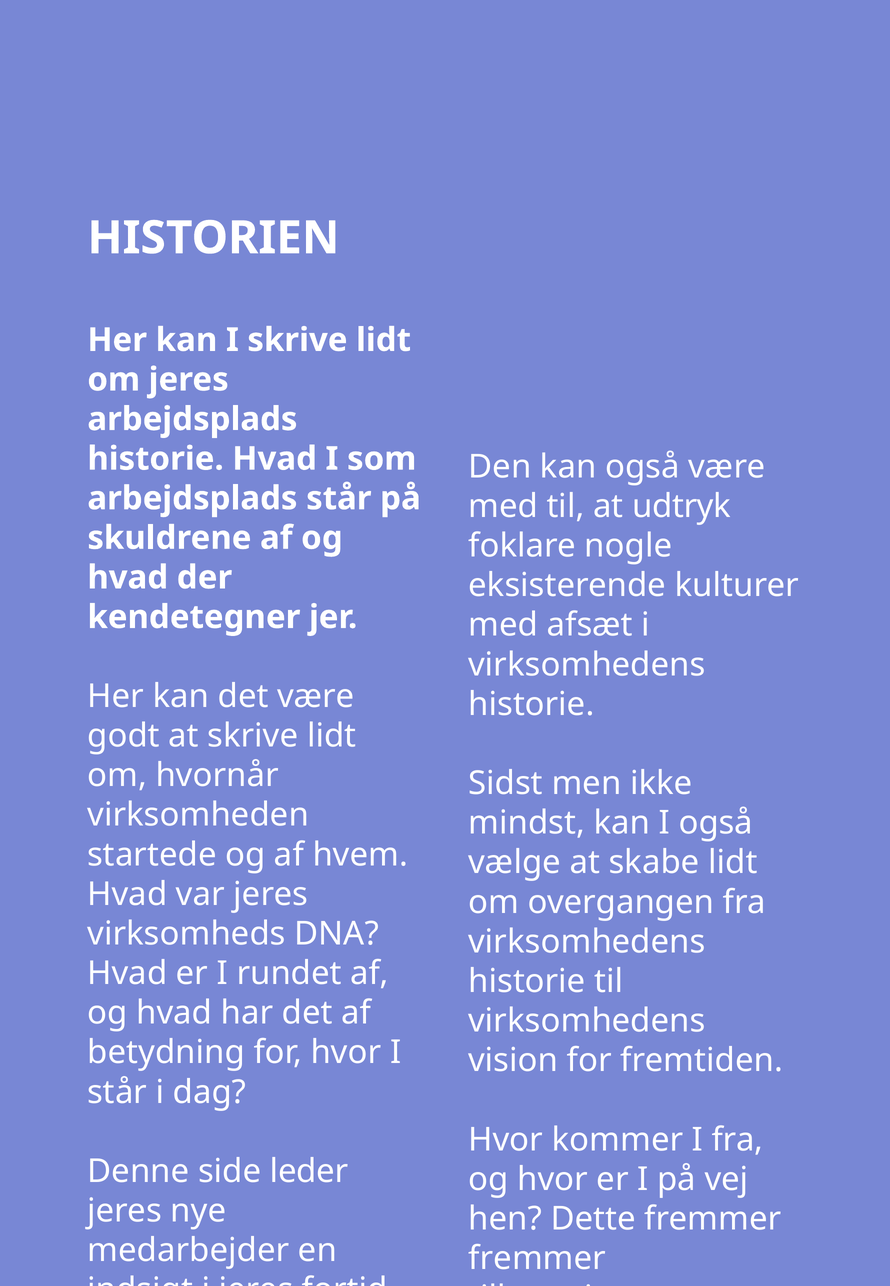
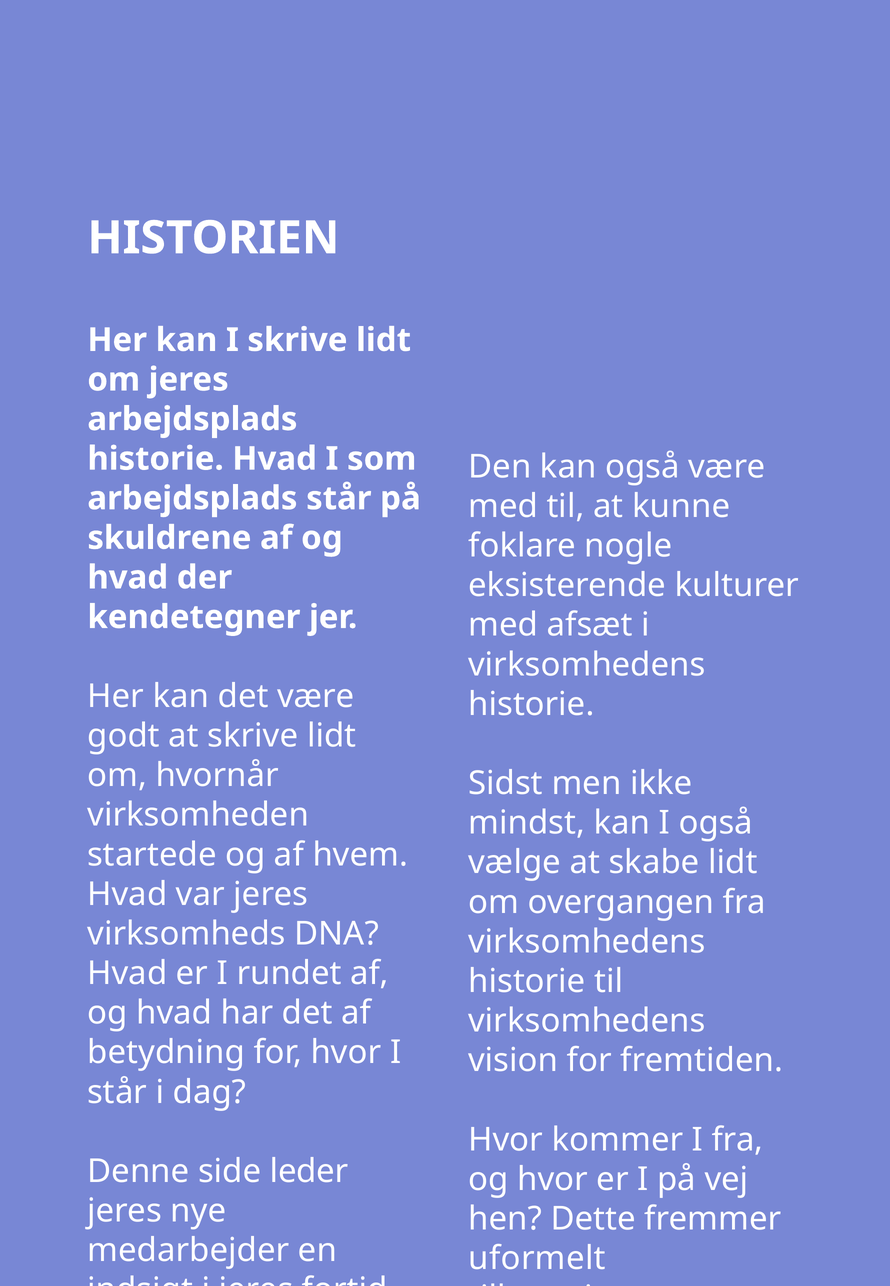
udtryk: udtryk -> kunne (681, 506)
fremmer: fremmer -> uformelt (537, 1258)
